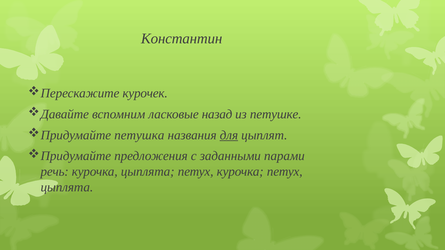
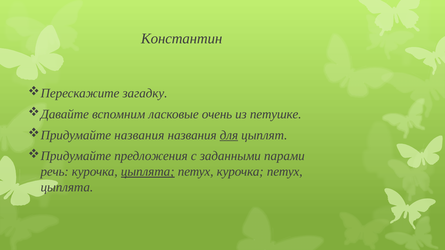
курочек: курочек -> загадку (145, 93)
назад: назад -> очень (217, 114)
петушка: петушка -> названия (139, 135)
цыплята underline: none -> present (148, 172)
